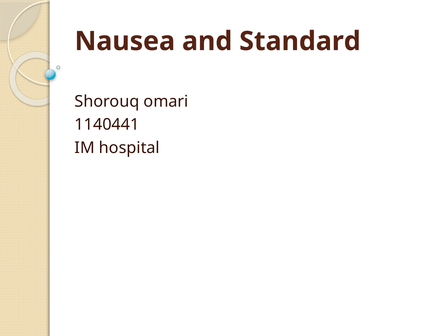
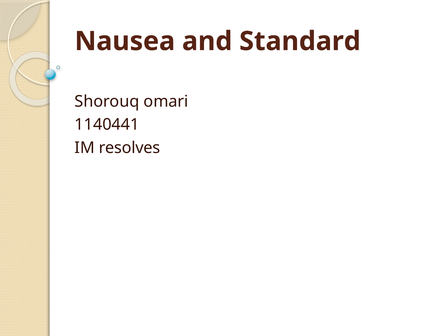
hospital: hospital -> resolves (129, 148)
